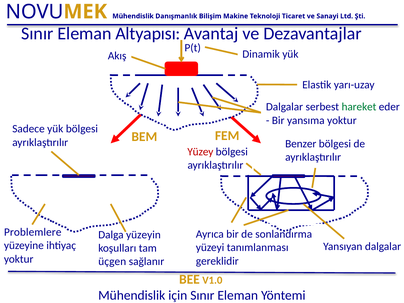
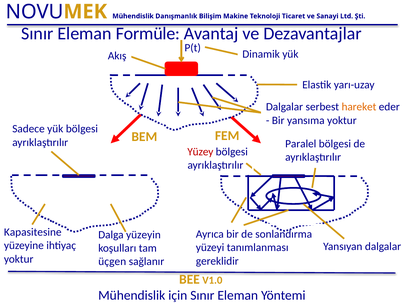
Altyapısı: Altyapısı -> Formüle (148, 34)
hareket colour: green -> orange (359, 107)
Benzer: Benzer -> Paralel (301, 144)
Problemlere: Problemlere -> Kapasitesine (33, 232)
